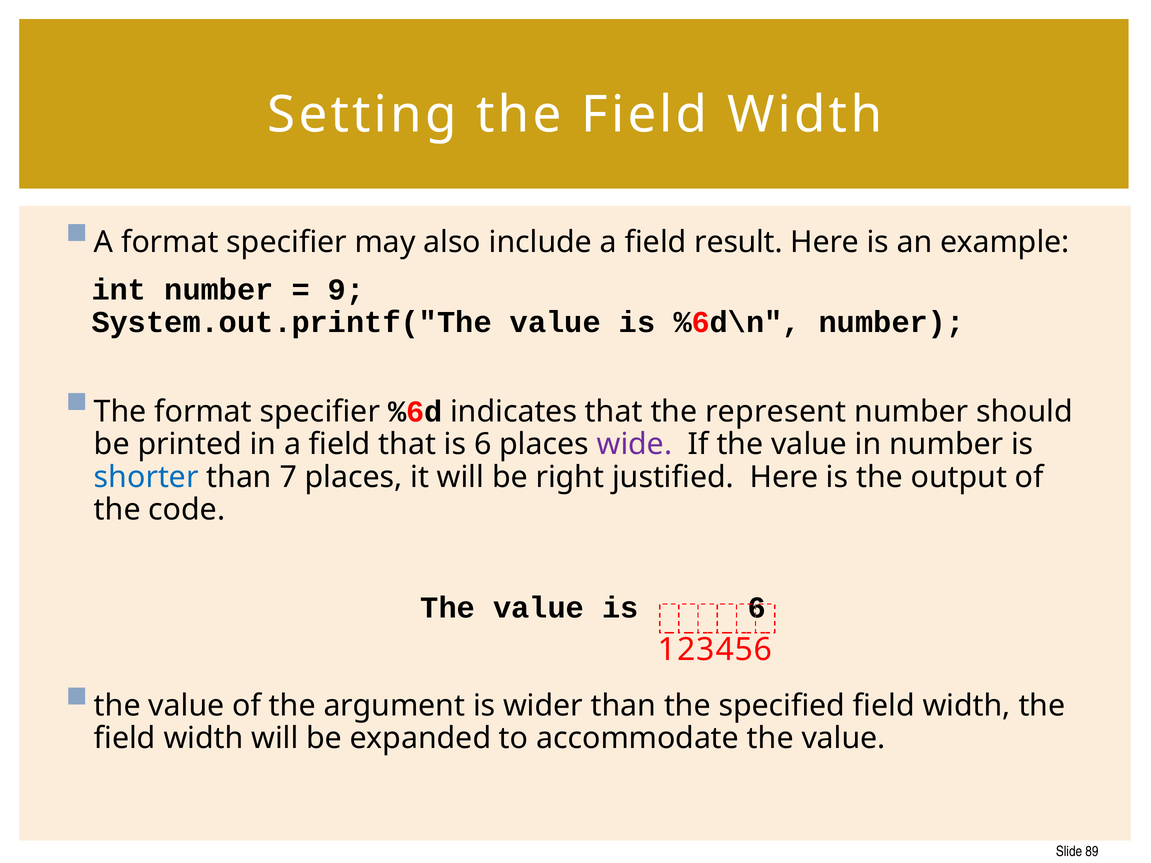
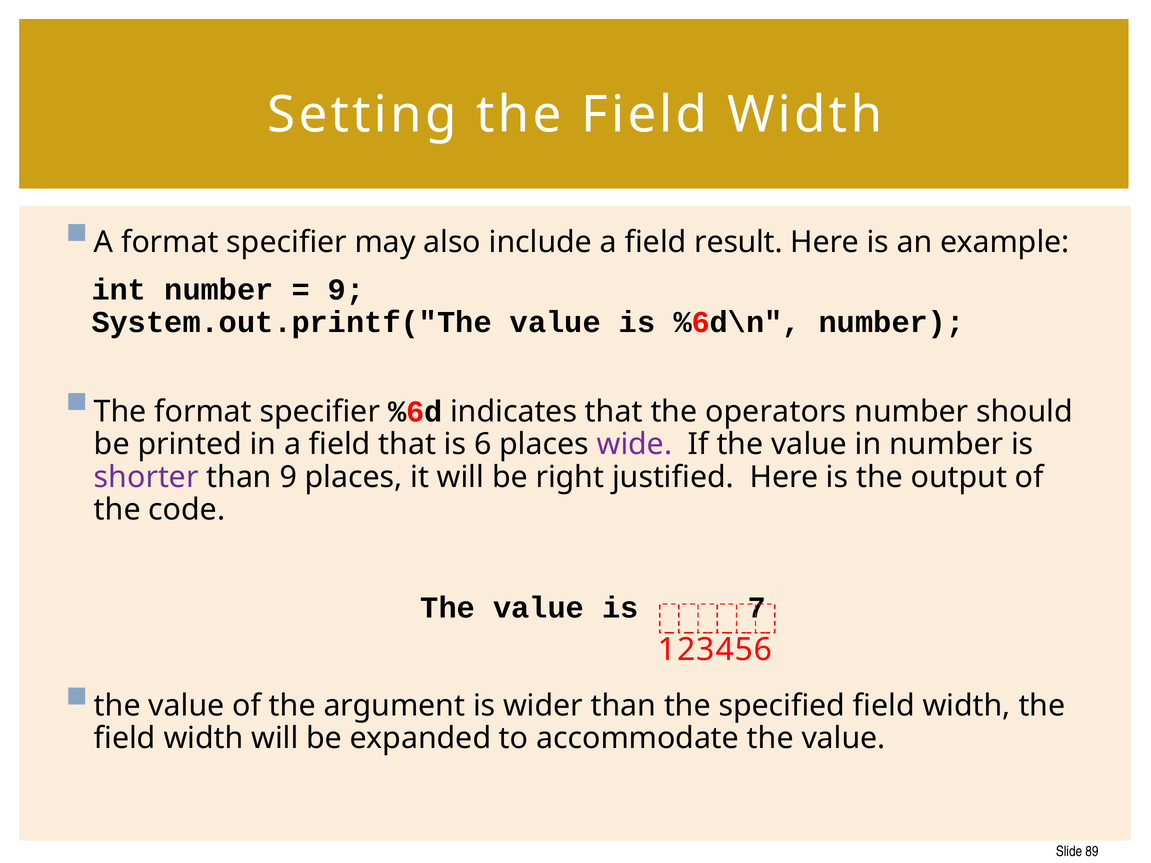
represent: represent -> operators (776, 412)
shorter colour: blue -> purple (146, 477)
than 7: 7 -> 9 (288, 477)
value is 6: 6 -> 7 (757, 608)
